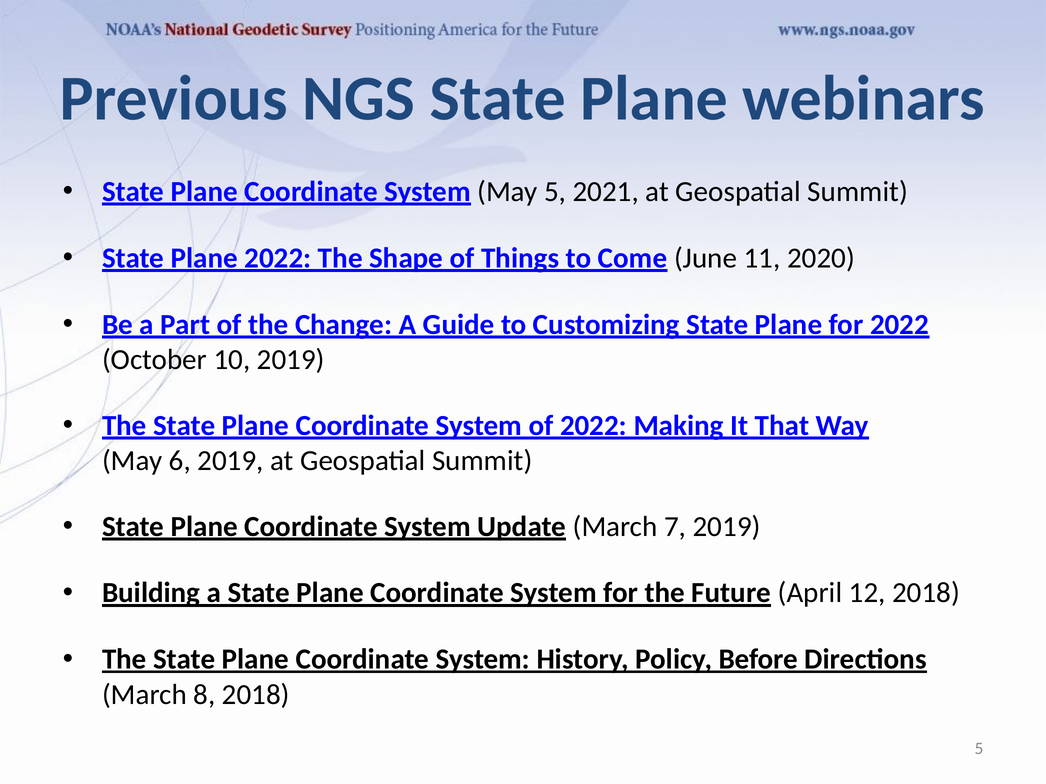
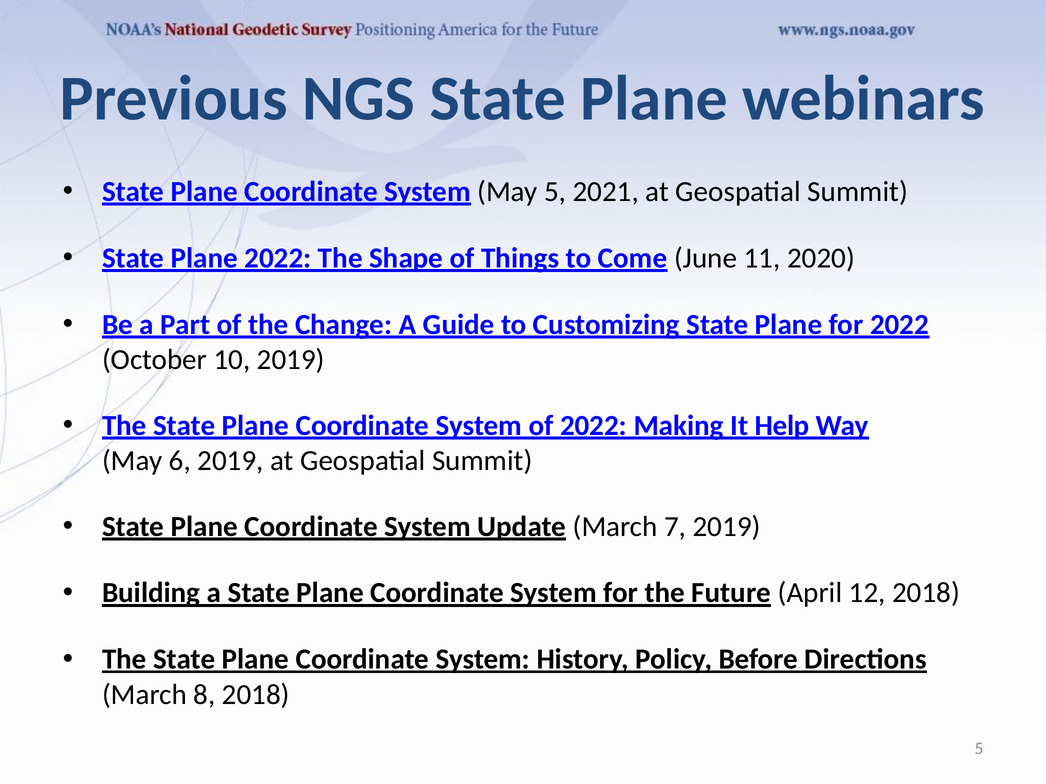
That: That -> Help (782, 426)
